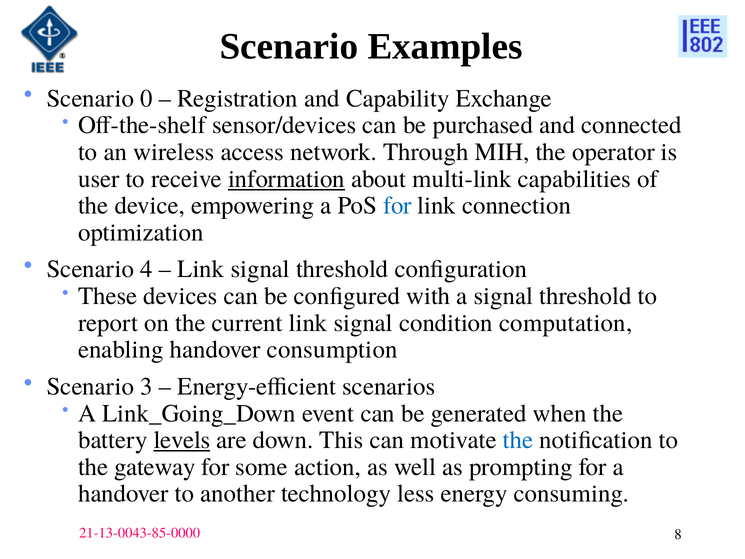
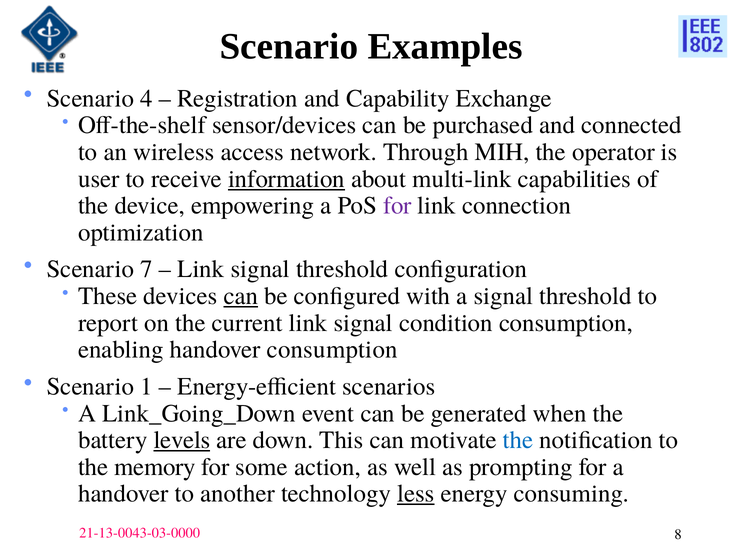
0: 0 -> 4 (146, 98)
for colour: blue -> purple (397, 206)
4: 4 -> 7 (146, 269)
can underline: none -> present (241, 296)
condition computation: computation -> consumption (566, 323)
3: 3 -> 1 (146, 386)
gateway: gateway -> memory (155, 467)
less underline: none -> present (416, 494)
21-13-0043-85-0000: 21-13-0043-85-0000 -> 21-13-0043-03-0000 (140, 533)
